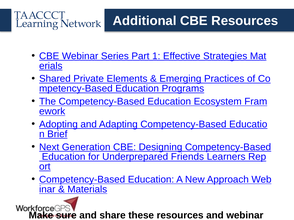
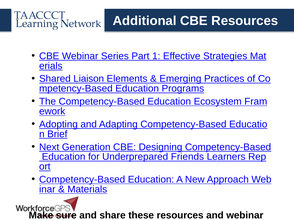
Private: Private -> Liaison (89, 79)
